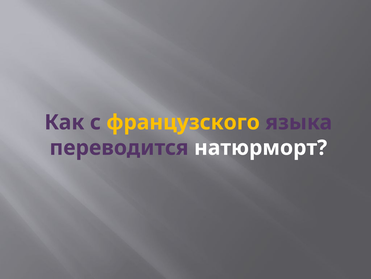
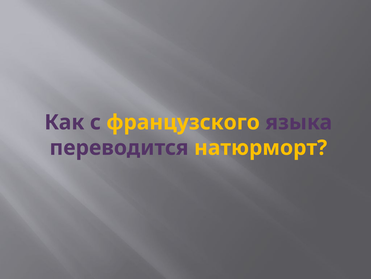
натюрморт colour: white -> yellow (261, 147)
